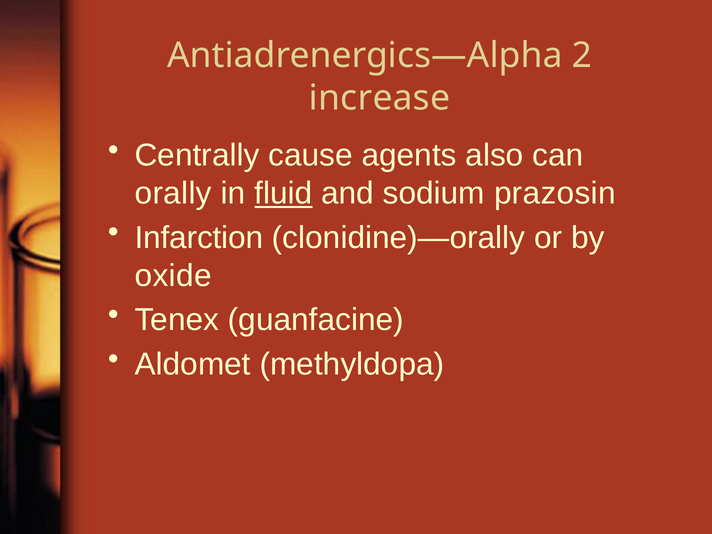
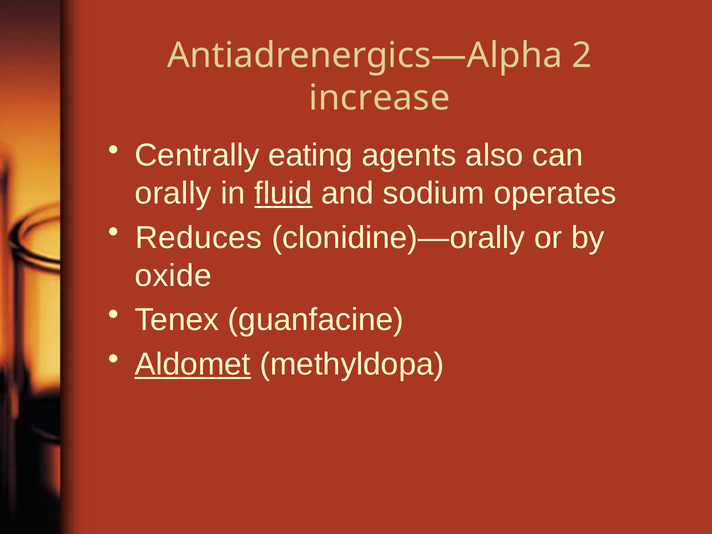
cause: cause -> eating (311, 155)
prazosin: prazosin -> operates (555, 193)
Infarction: Infarction -> Reduces (199, 238)
Aldomet underline: none -> present (193, 364)
